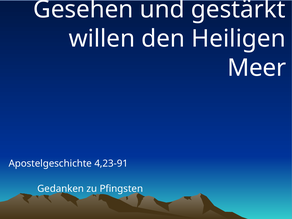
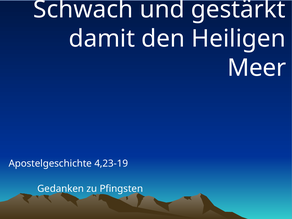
Gesehen: Gesehen -> Schwach (83, 9)
willen: willen -> damit (102, 39)
4,23-91: 4,23-91 -> 4,23-19 (111, 163)
